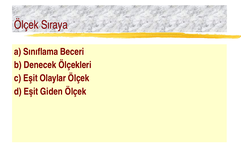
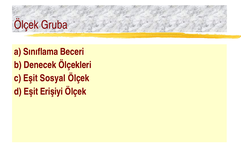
Sıraya: Sıraya -> Gruba (54, 25)
Olaylar: Olaylar -> Sosyal (53, 78)
Giden: Giden -> Erişiyi (52, 91)
